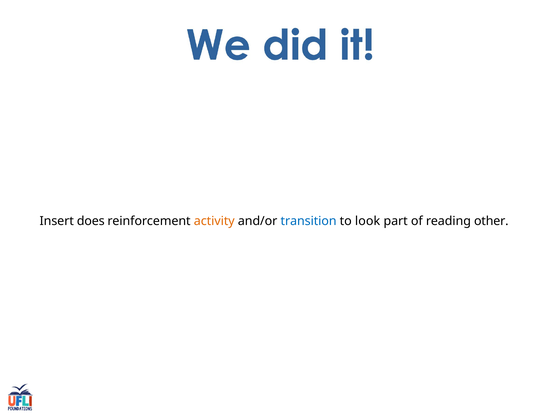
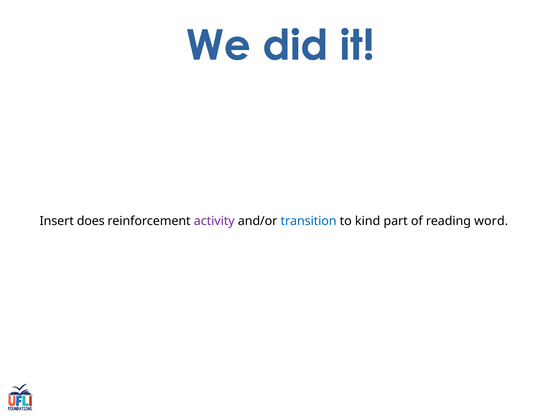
activity colour: orange -> purple (214, 221)
look: look -> kind (368, 221)
other: other -> word (491, 221)
